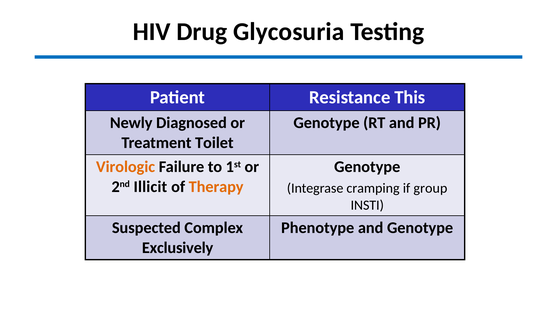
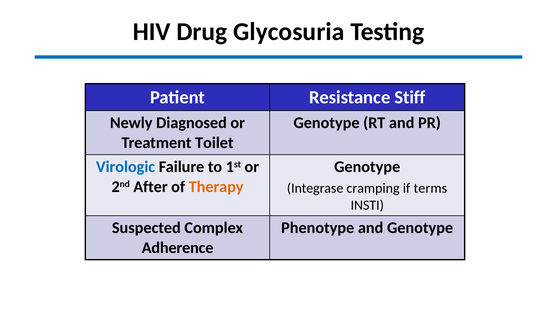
This: This -> Stiff (410, 97)
Virologic colour: orange -> blue (126, 167)
Illicit: Illicit -> After (150, 186)
group: group -> terms (430, 188)
Exclusively: Exclusively -> Adherence (178, 247)
